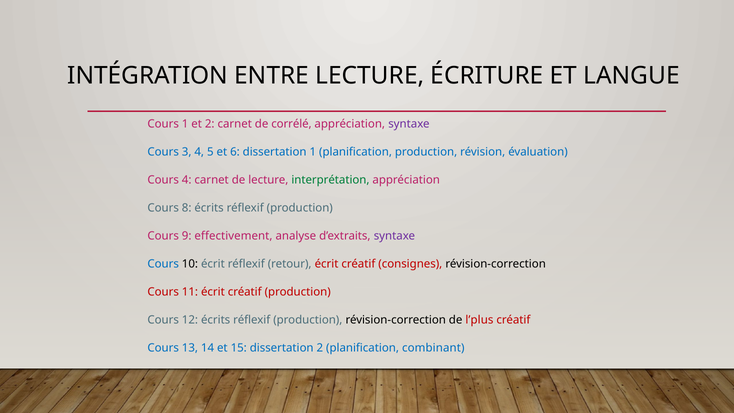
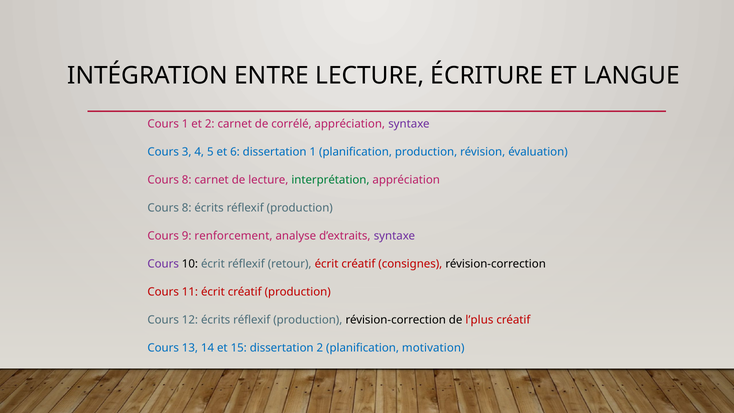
4: 4 -> 8 (187, 180)
effectivement: effectivement -> renforcement (233, 236)
Cours colour: blue -> purple (163, 264)
combinant: combinant -> motivation (433, 348)
